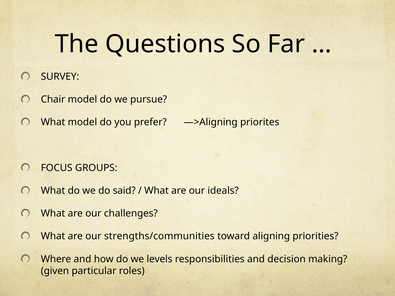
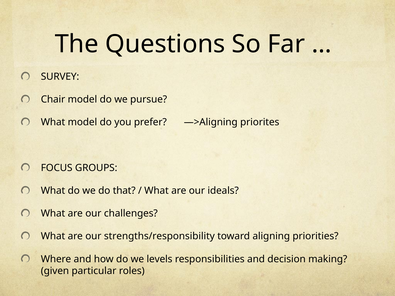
said: said -> that (124, 191)
strengths/communities: strengths/communities -> strengths/responsibility (159, 236)
